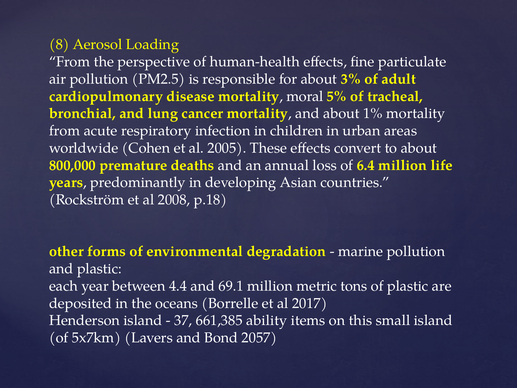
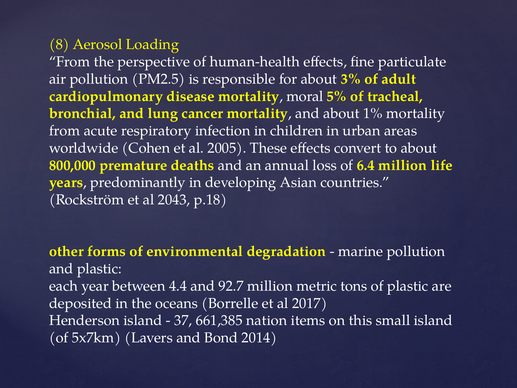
2008: 2008 -> 2043 (174, 200)
69.1: 69.1 -> 92.7 (231, 286)
ability: ability -> nation (267, 320)
2057: 2057 -> 2014 (259, 338)
